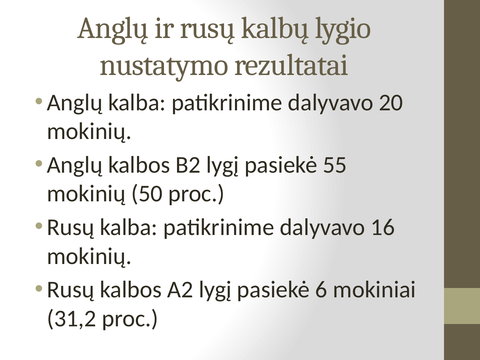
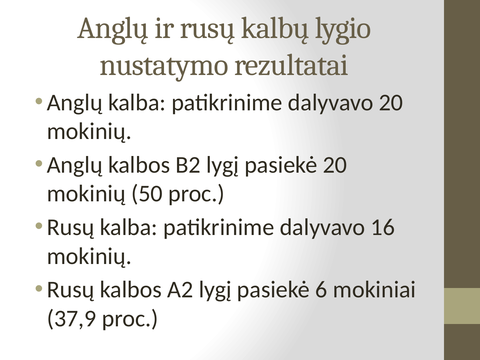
pasiekė 55: 55 -> 20 (335, 165)
31,2: 31,2 -> 37,9 (72, 318)
